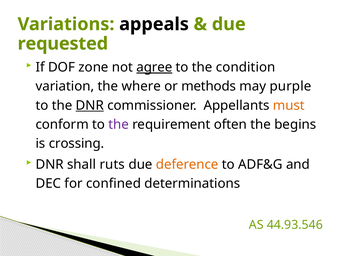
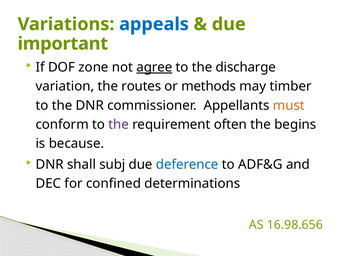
appeals colour: black -> blue (154, 24)
requested: requested -> important (63, 44)
condition: condition -> discharge (246, 67)
where: where -> routes (141, 87)
purple: purple -> timber (291, 87)
DNR underline: present -> none (90, 106)
crossing: crossing -> because (76, 144)
ruts: ruts -> subj (112, 165)
deference colour: orange -> blue (187, 165)
44.93.546: 44.93.546 -> 16.98.656 (295, 225)
